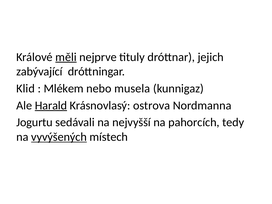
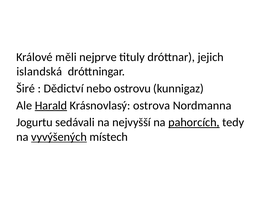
měli underline: present -> none (66, 57)
zabývající: zabývající -> islandská (39, 72)
Klid: Klid -> Širé (26, 89)
Mlékem: Mlékem -> Dědictví (64, 89)
musela: musela -> ostrovu (132, 89)
pahorcích underline: none -> present (194, 122)
